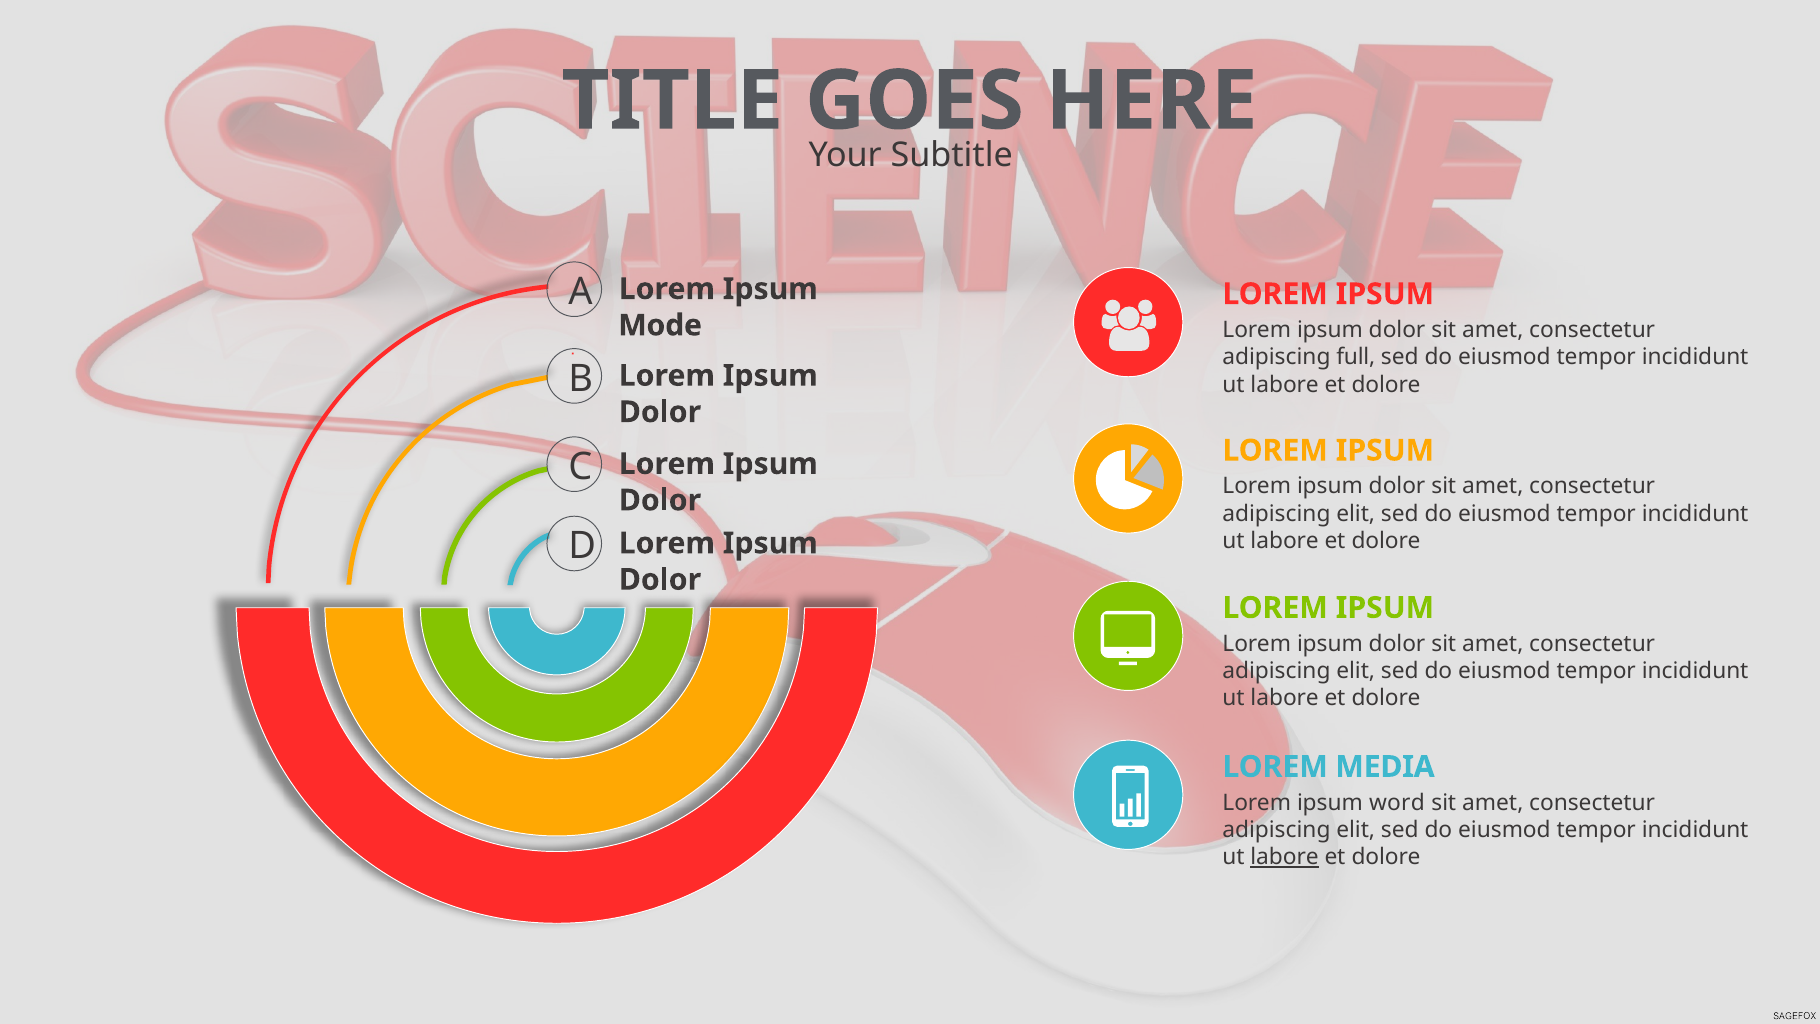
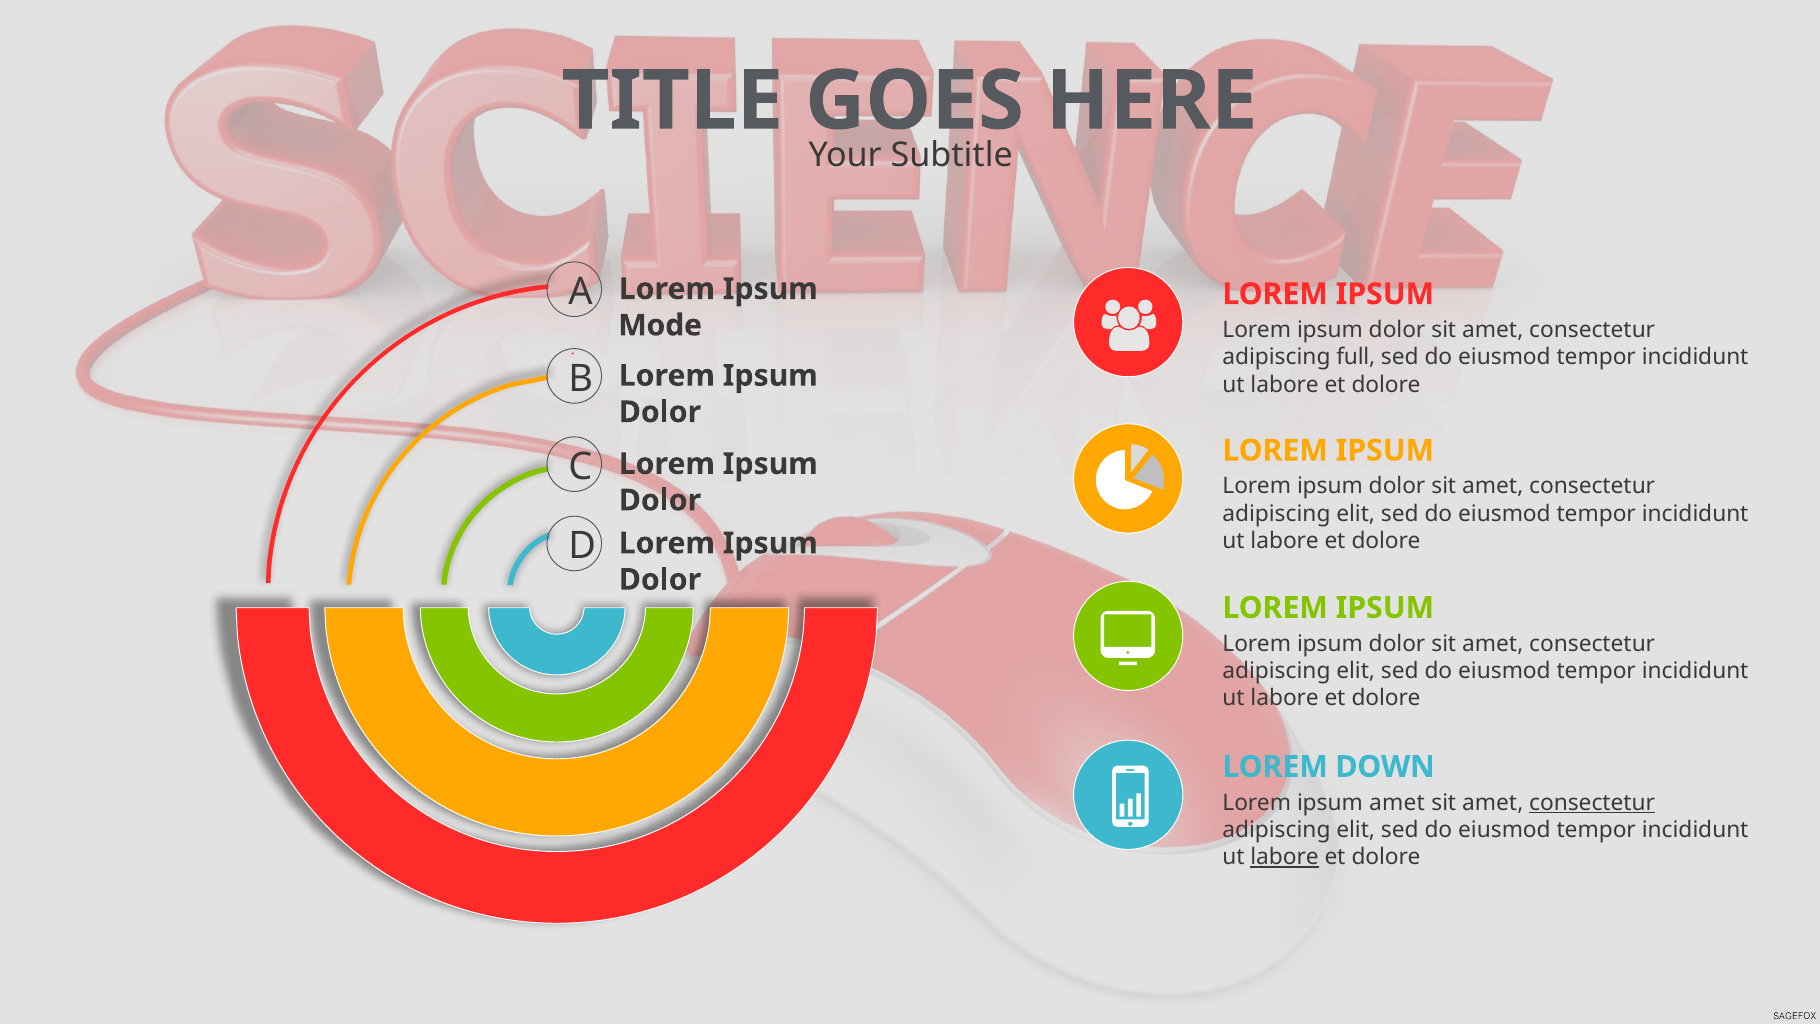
MEDIA: MEDIA -> DOWN (1385, 767)
ipsum word: word -> amet (1397, 803)
consectetur underline: none -> present (1592, 803)
